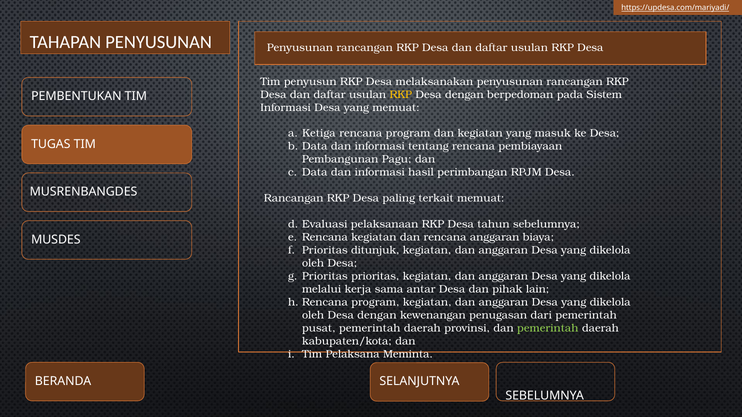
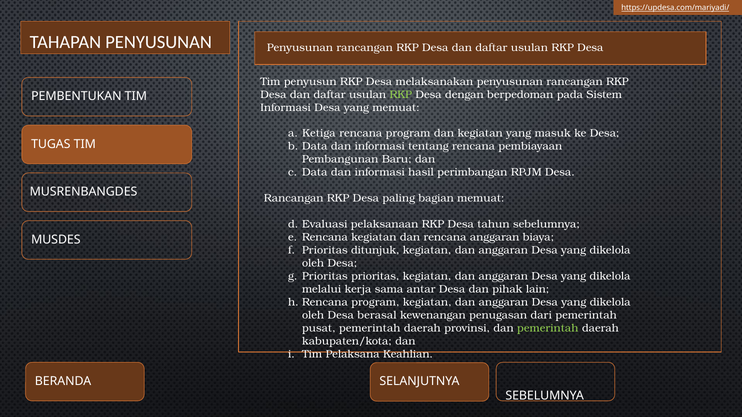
RKP colour: yellow -> light green (401, 95)
Pagu: Pagu -> Baru (397, 160)
terkait: terkait -> bagian (436, 198)
oleh Desa dengan: dengan -> berasal (377, 315)
Meminta: Meminta -> Keahlian (408, 354)
